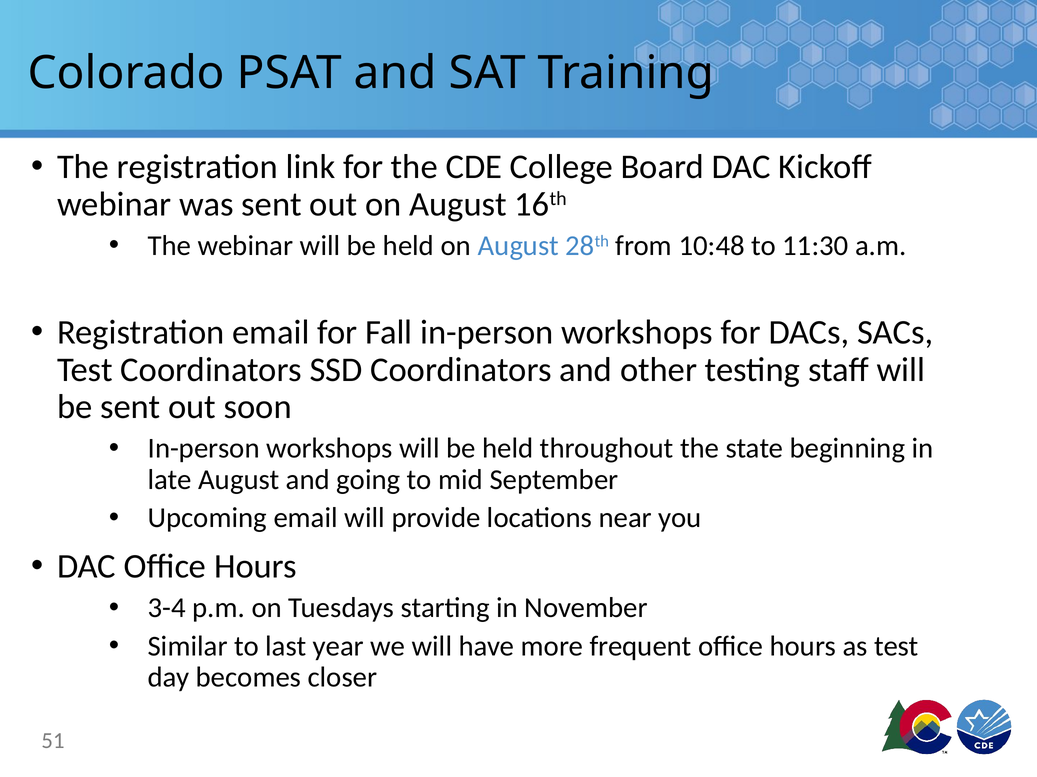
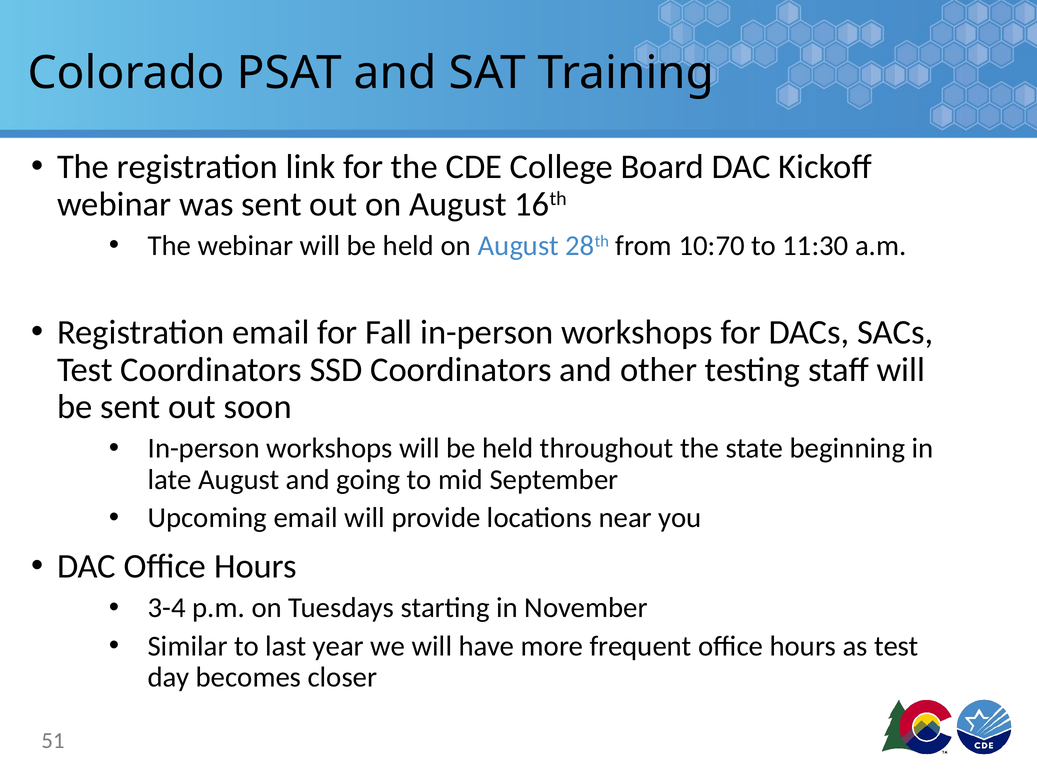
10:48: 10:48 -> 10:70 (712, 246)
